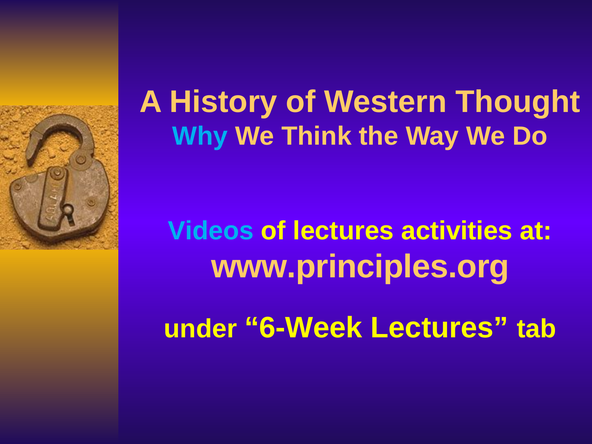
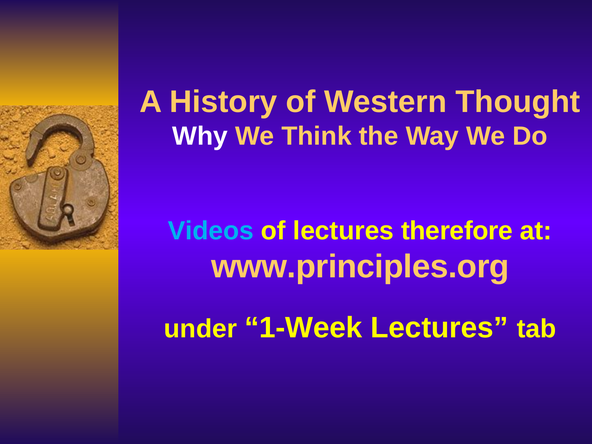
Why colour: light blue -> white (200, 136)
activities: activities -> therefore (457, 231)
6-Week: 6-Week -> 1-Week (303, 328)
